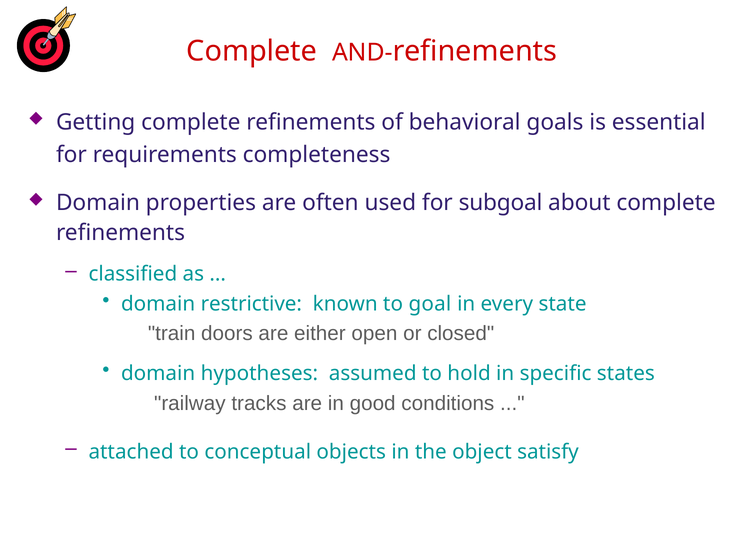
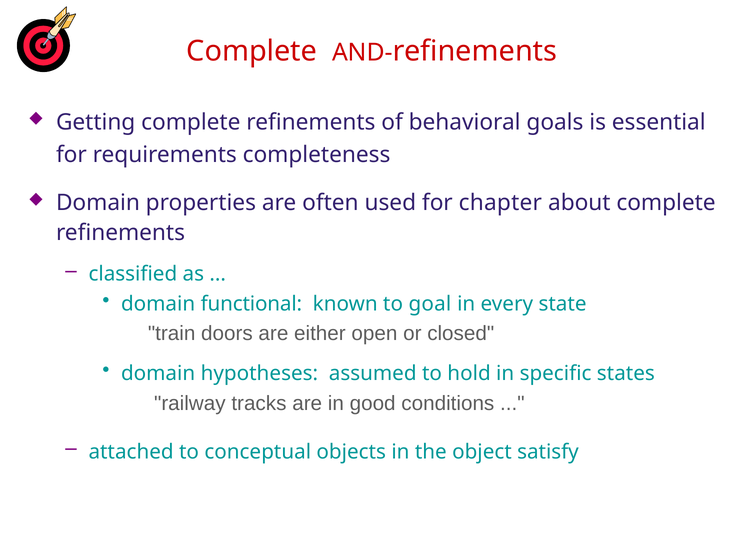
subgoal: subgoal -> chapter (500, 203)
restrictive: restrictive -> functional (251, 304)
